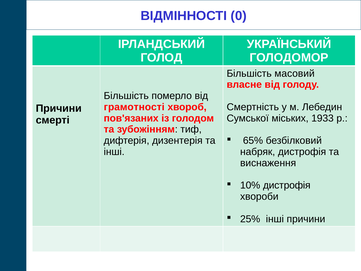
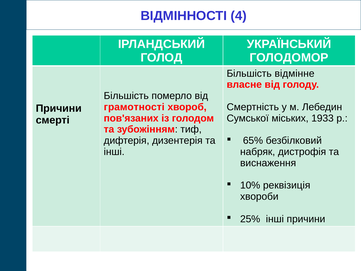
0: 0 -> 4 (239, 16)
масовий: масовий -> відмінне (295, 73)
10% дистрофія: дистрофія -> реквізиція (287, 185)
